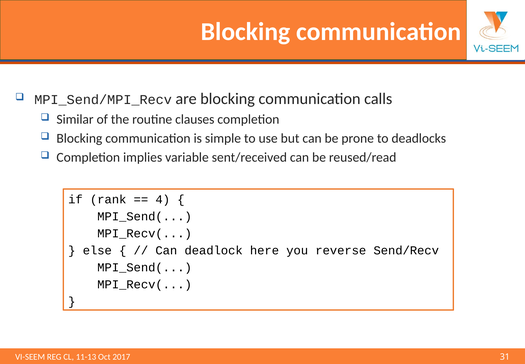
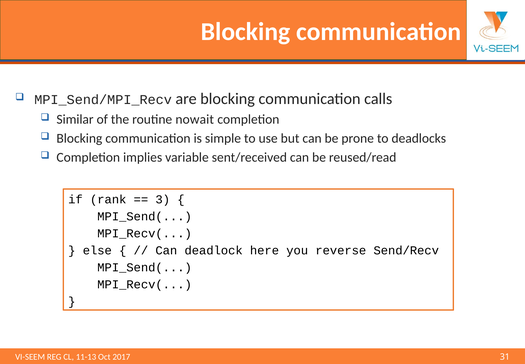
clauses: clauses -> nowait (195, 119)
4: 4 -> 3 (163, 199)
